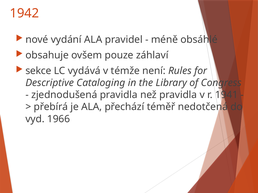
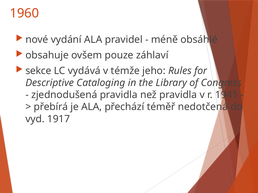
1942: 1942 -> 1960 (24, 13)
není: není -> jeho (154, 71)
1966: 1966 -> 1917 (59, 119)
